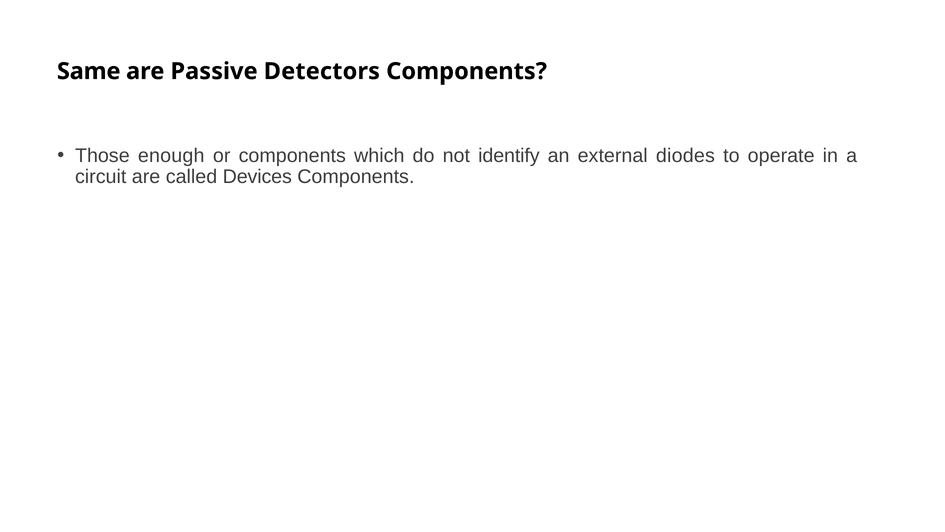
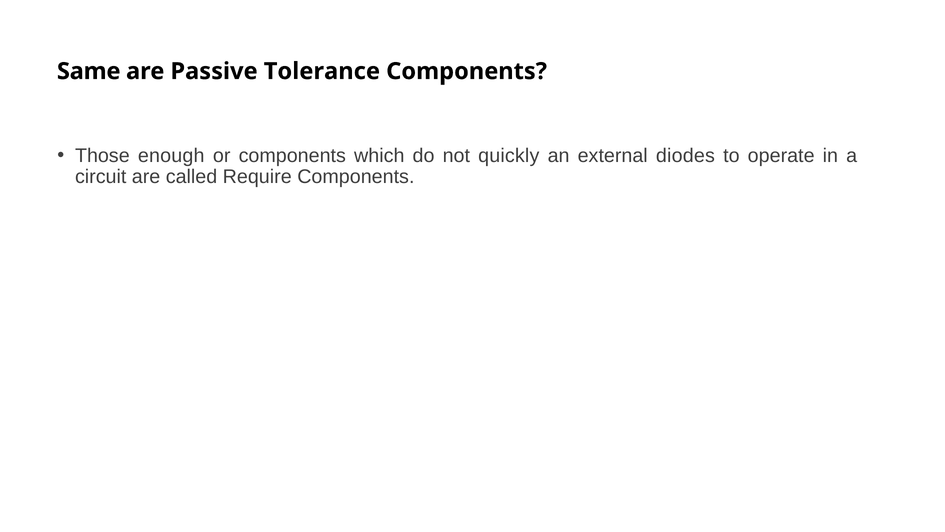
Detectors: Detectors -> Tolerance (322, 71)
identify: identify -> quickly (509, 156)
Devices: Devices -> Require (257, 177)
